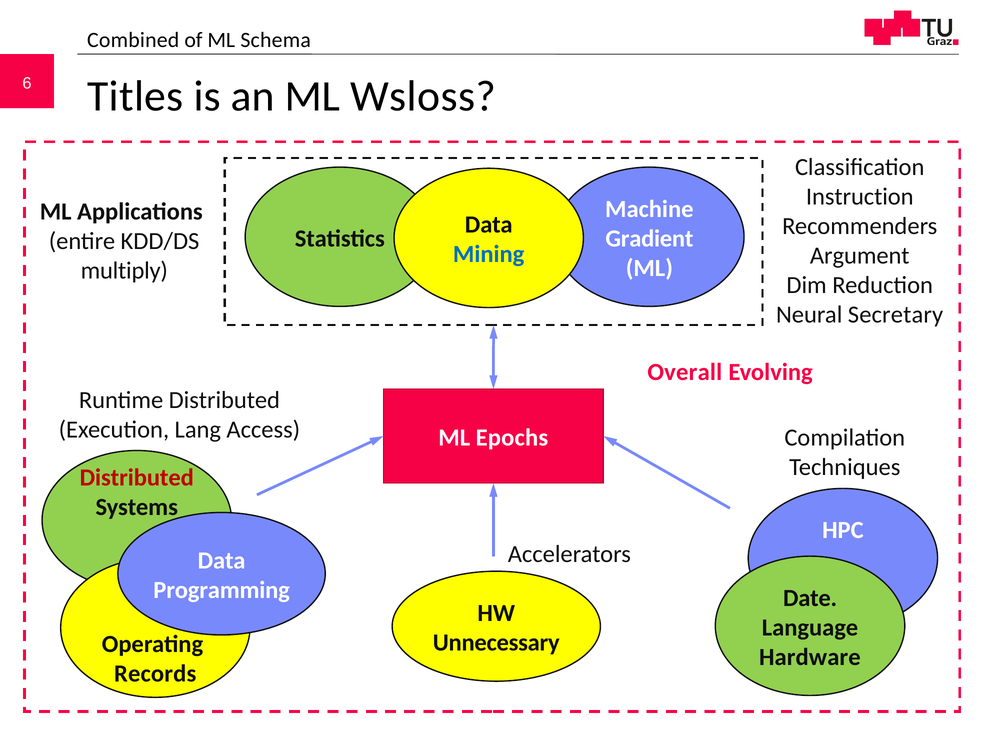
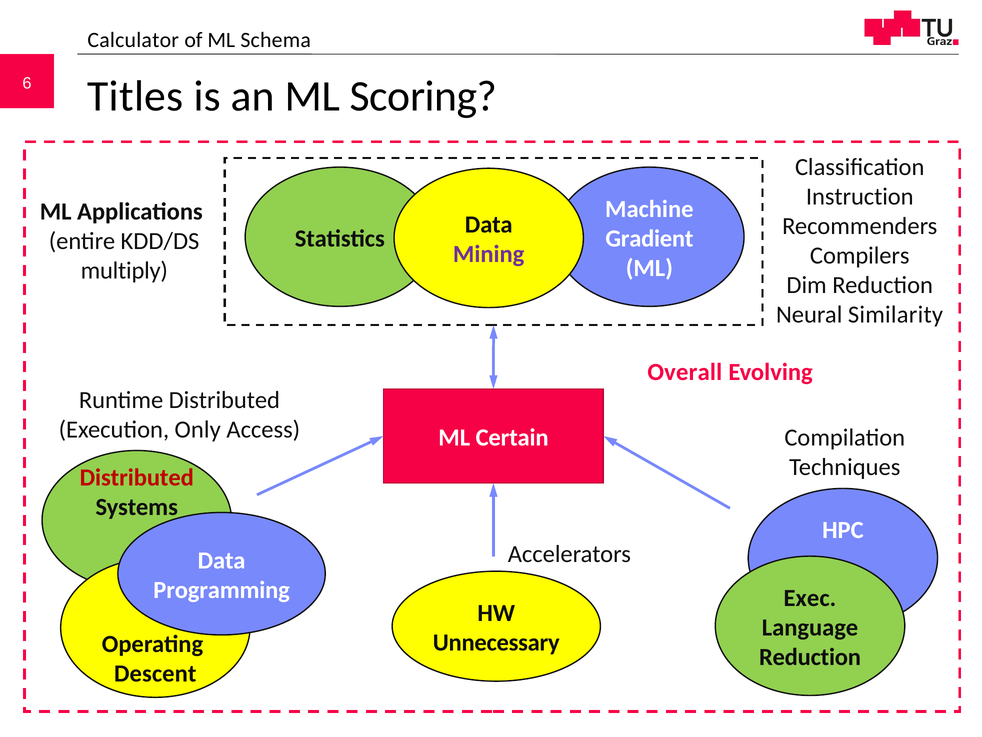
Combined: Combined -> Calculator (133, 40)
Wsloss: Wsloss -> Scoring (424, 96)
Mining colour: blue -> purple (489, 254)
Argument: Argument -> Compilers (860, 255)
Secretary: Secretary -> Similarity (895, 314)
Lang: Lang -> Only (198, 429)
Epochs: Epochs -> Certain (512, 437)
Date: Date -> Exec (810, 598)
Hardware: Hardware -> Reduction (810, 657)
Records: Records -> Descent (155, 673)
